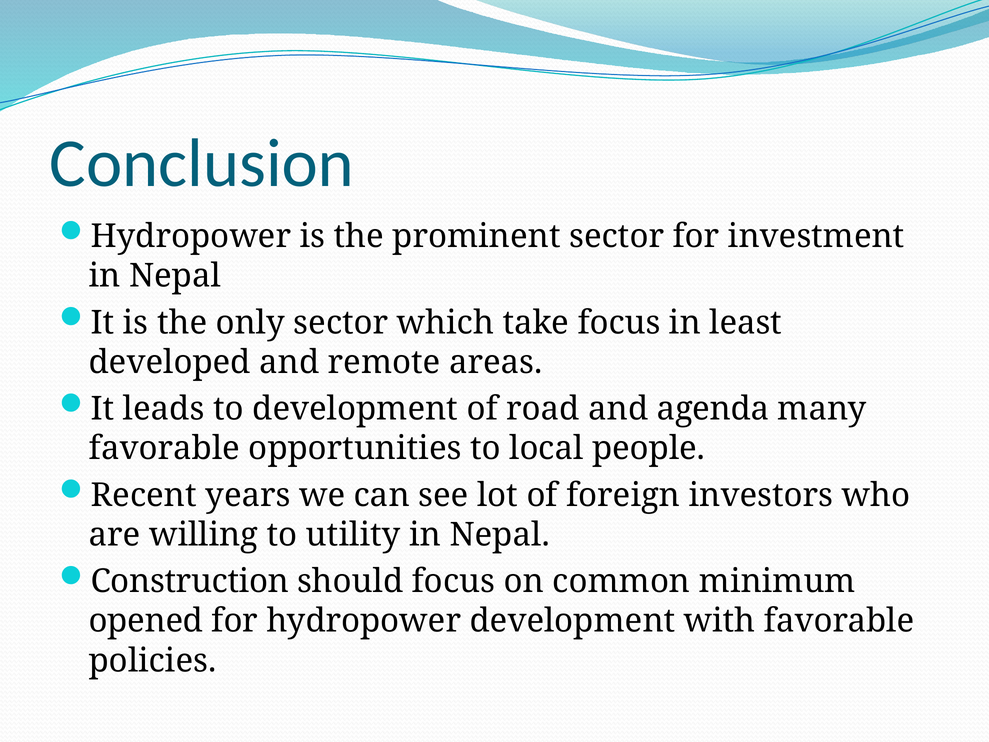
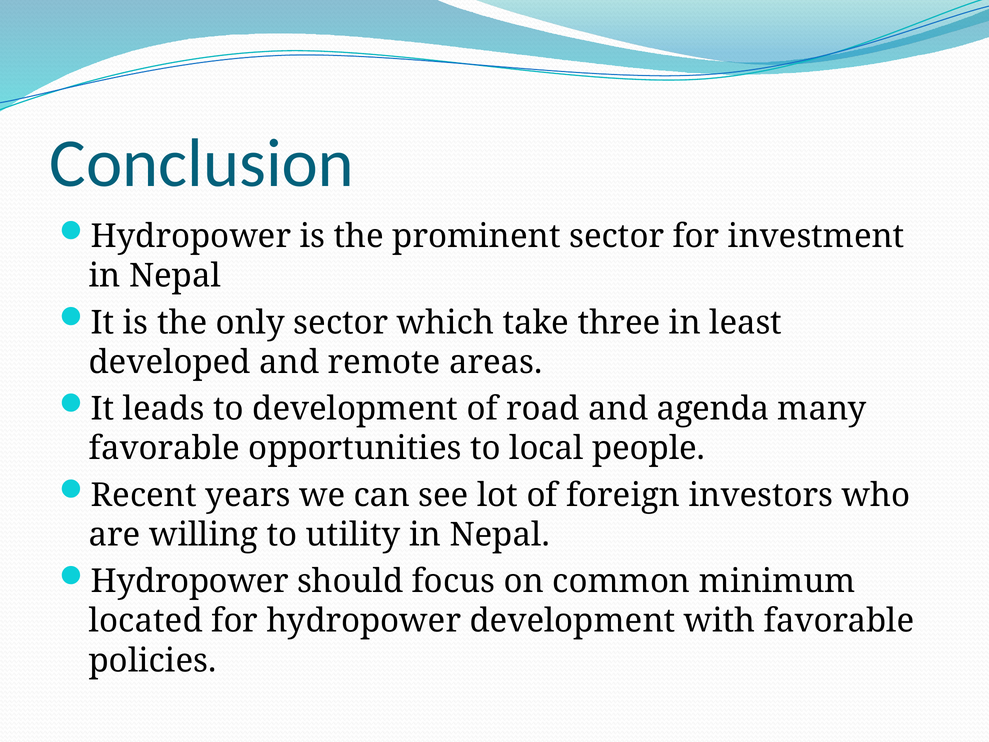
take focus: focus -> three (619, 323)
Construction: Construction -> Hydropower (190, 581)
opened: opened -> located (146, 621)
